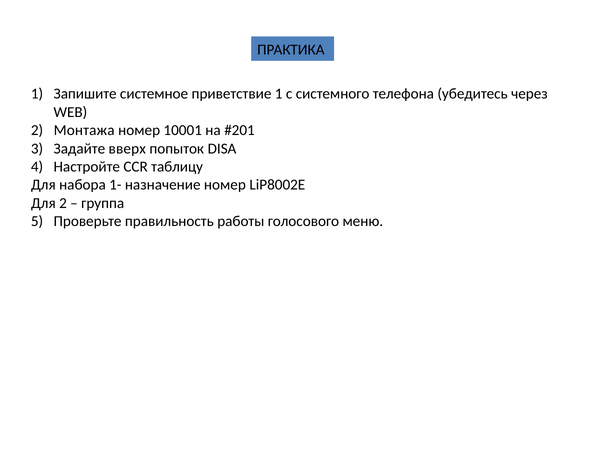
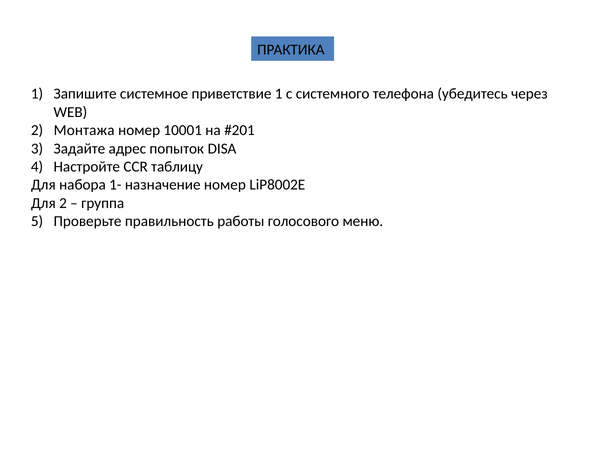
вверх: вверх -> адрес (127, 149)
